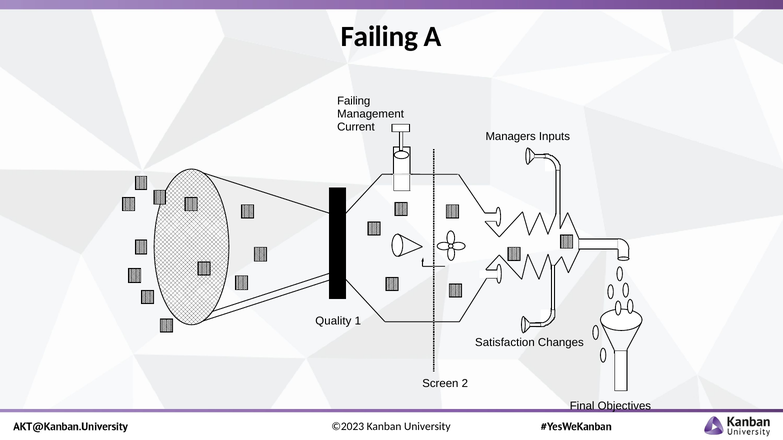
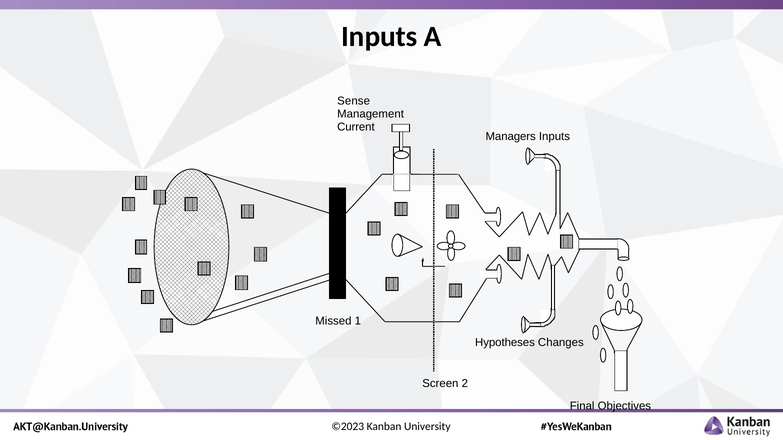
Failing: Failing -> Inputs (379, 36)
Failing: Failing -> Sense (354, 101)
Quality: Quality -> Missed (333, 321)
Satisfaction: Satisfaction -> Hypotheses (505, 343)
